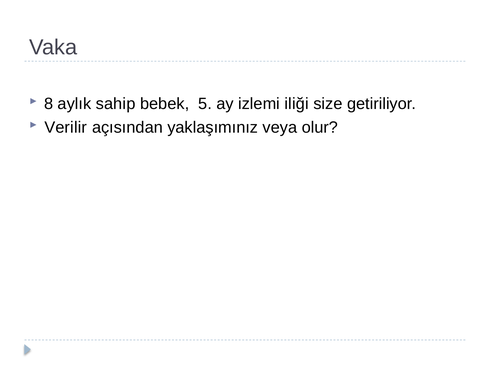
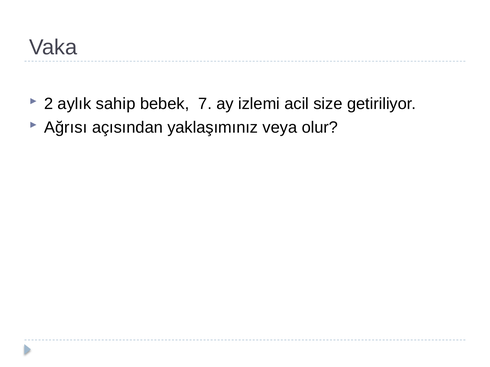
8: 8 -> 2 (49, 104)
5: 5 -> 7 (205, 104)
iliği: iliği -> acil (297, 104)
Verilir: Verilir -> Ağrısı (66, 128)
